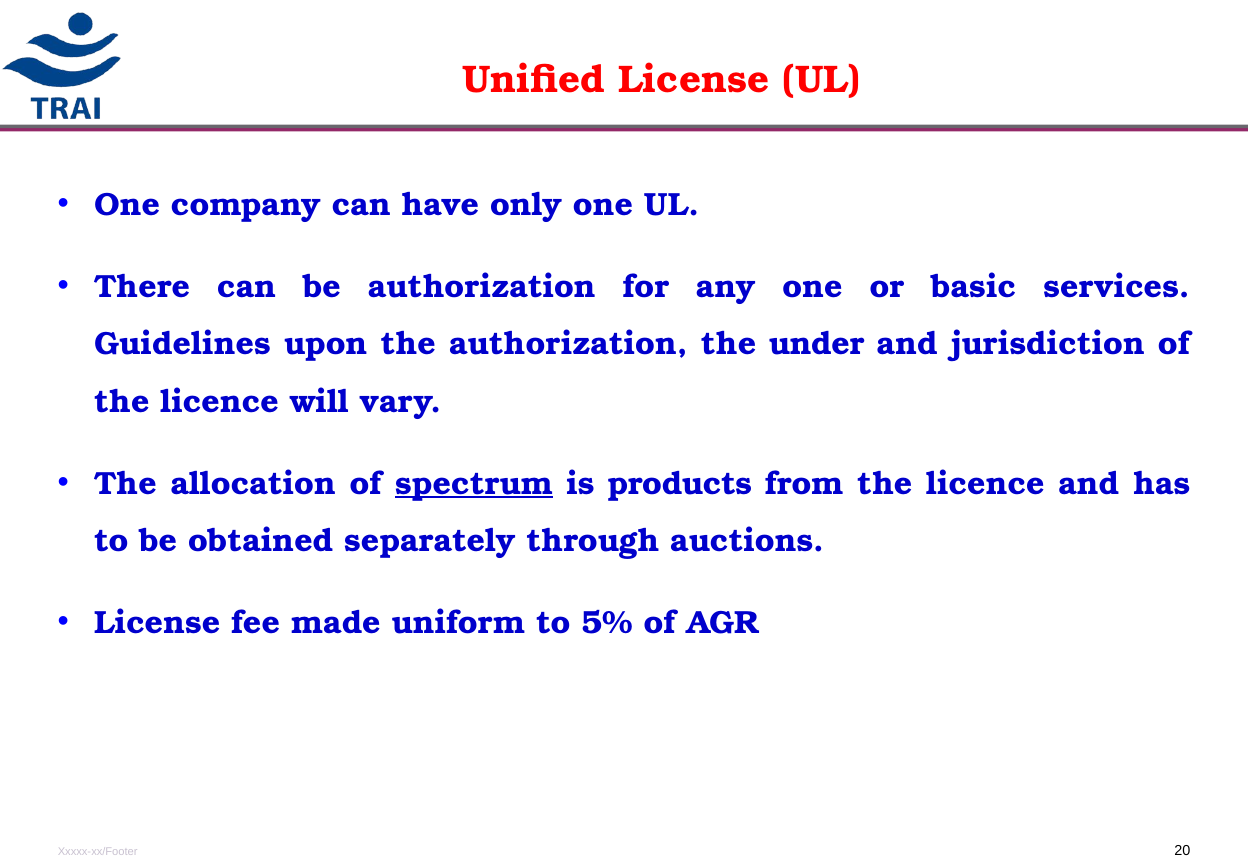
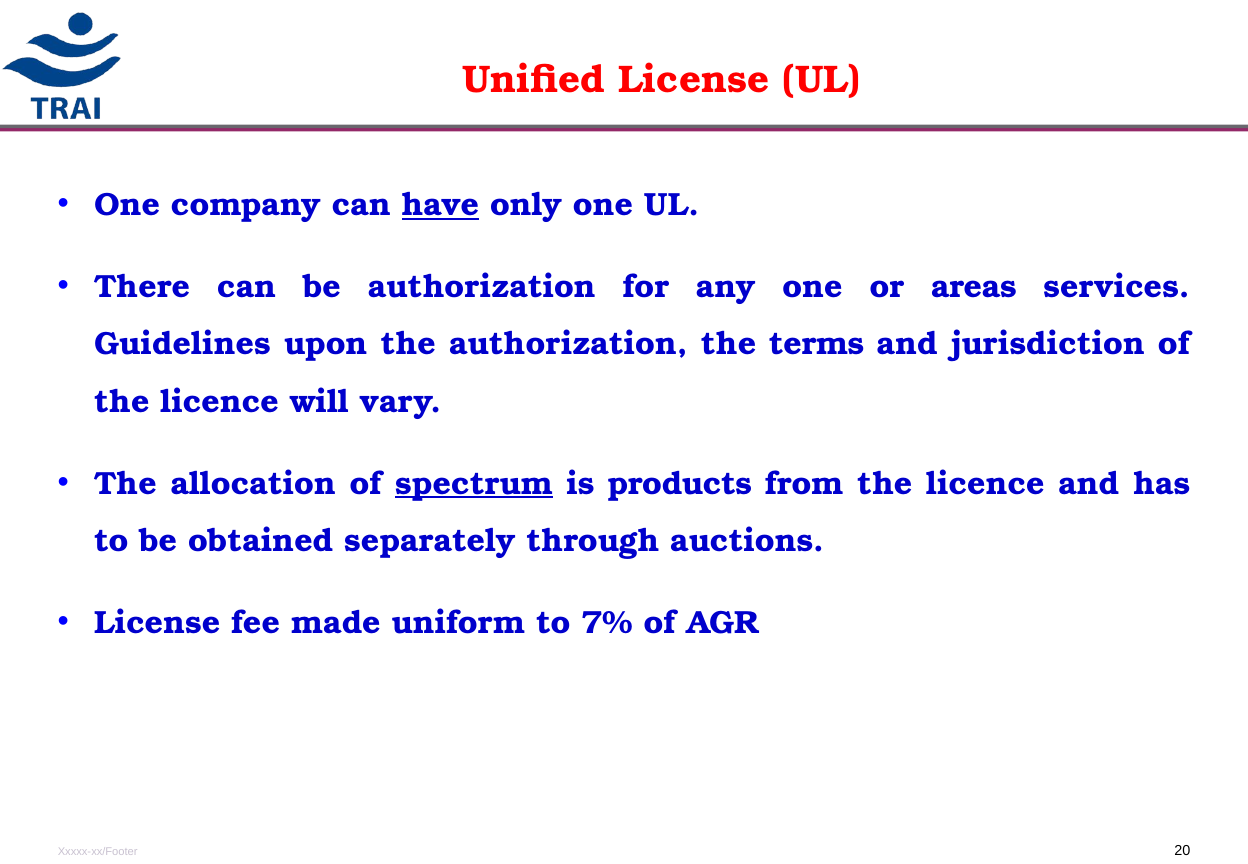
have underline: none -> present (440, 205)
basic: basic -> areas (974, 287)
under: under -> terms (817, 344)
5%: 5% -> 7% (607, 623)
